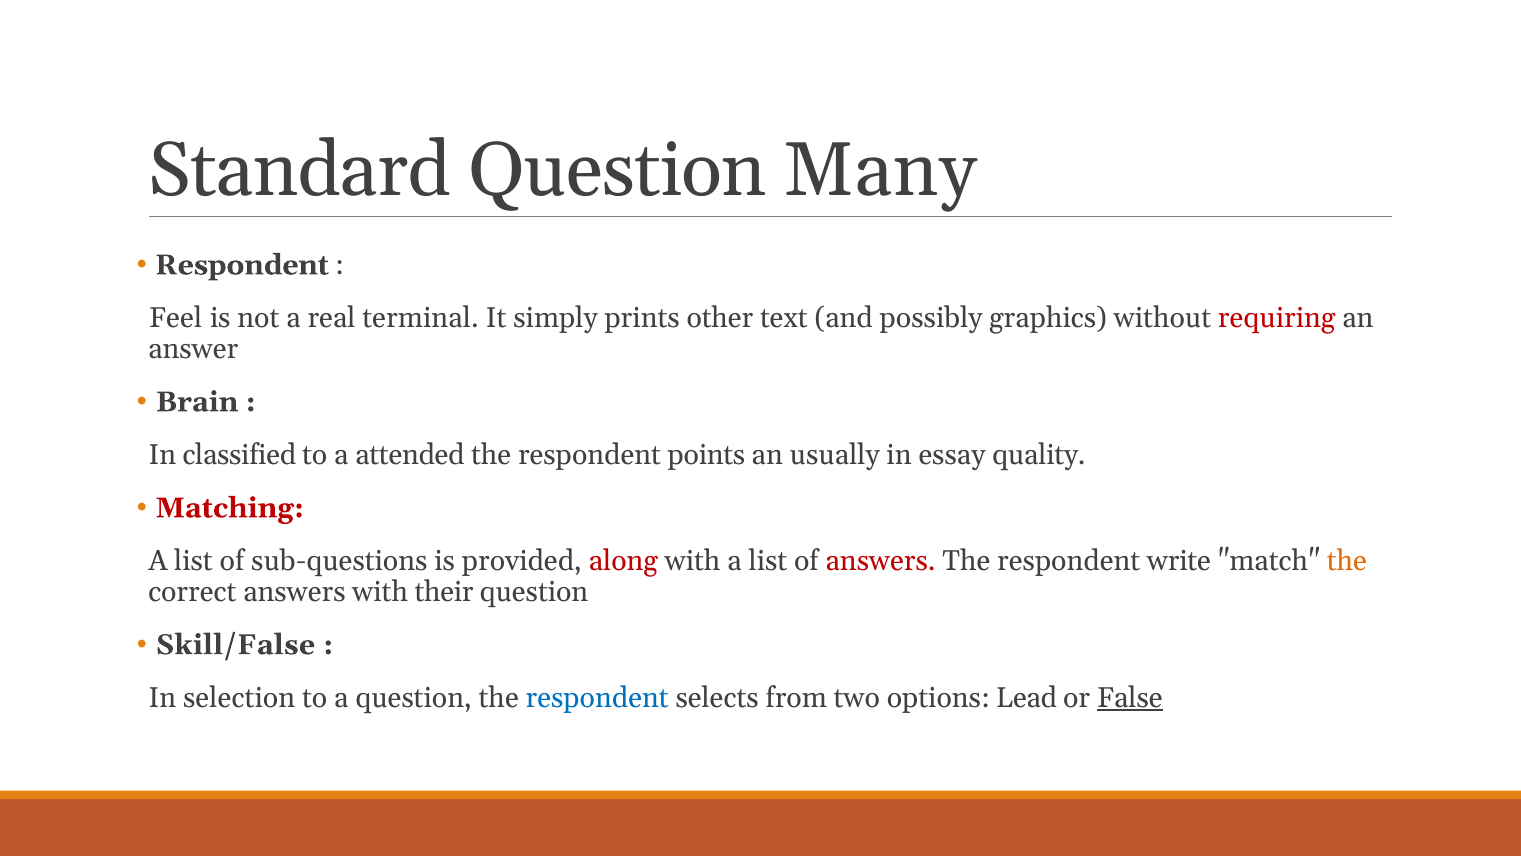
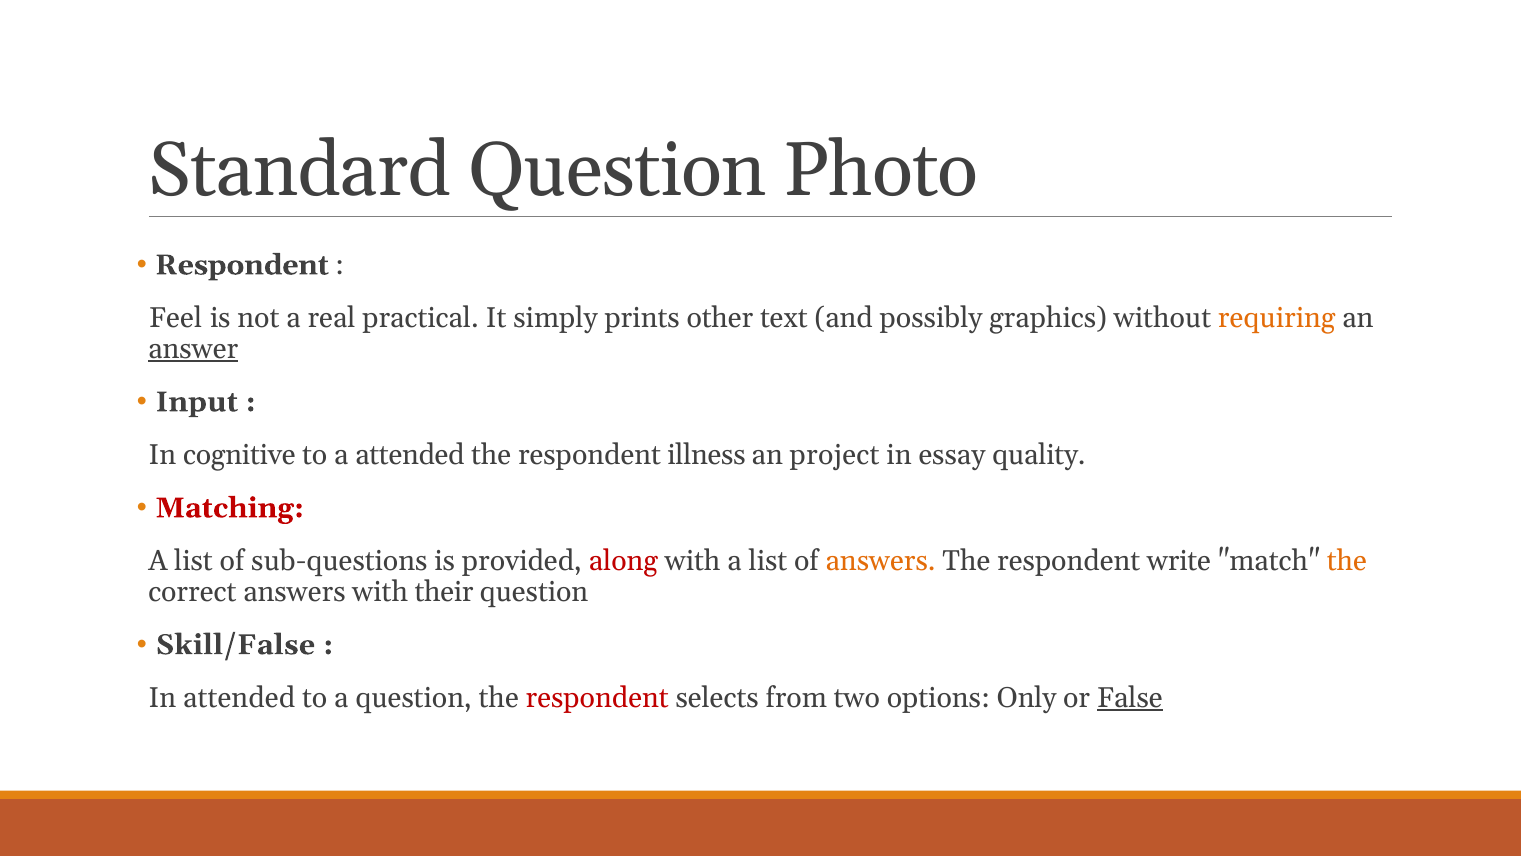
Many: Many -> Photo (881, 170)
terminal: terminal -> practical (421, 318)
requiring colour: red -> orange (1277, 318)
answer underline: none -> present (193, 349)
Brain: Brain -> Input (197, 402)
classified: classified -> cognitive (239, 455)
points: points -> illness (707, 455)
usually: usually -> project (835, 455)
answers colour: red -> orange (881, 561)
In selection: selection -> attended (239, 697)
respondent colour: blue -> red (597, 697)
Lead: Lead -> Only (1027, 697)
